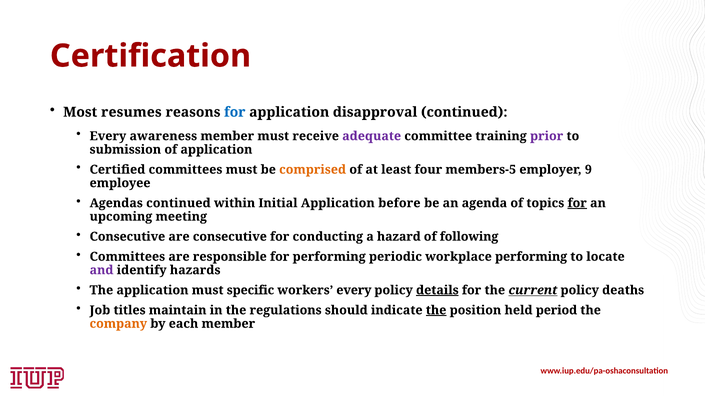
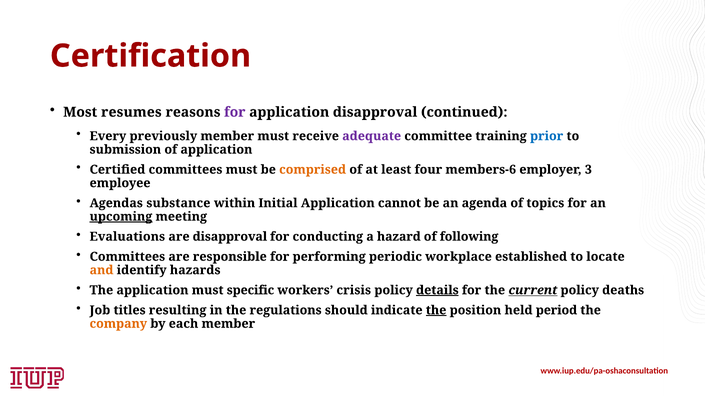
for colour: blue -> purple (235, 112)
awareness: awareness -> previously (163, 136)
prior colour: purple -> blue (547, 136)
members-5: members-5 -> members-6 (481, 170)
9: 9 -> 3 (588, 170)
Agendas continued: continued -> substance (178, 203)
before: before -> cannot (399, 203)
for underline: present -> none (577, 203)
upcoming underline: none -> present (121, 217)
Consecutive: Consecutive -> Evaluations (127, 237)
are consecutive: consecutive -> disapproval (230, 237)
workplace performing: performing -> established (531, 257)
and colour: purple -> orange (102, 270)
workers every: every -> crisis (354, 291)
maintain: maintain -> resulting (178, 311)
